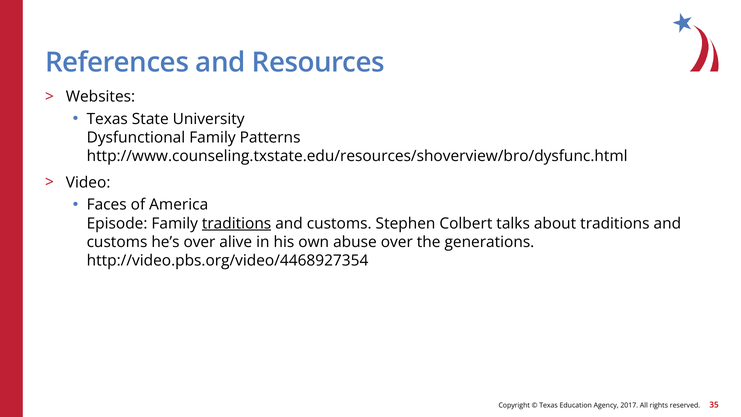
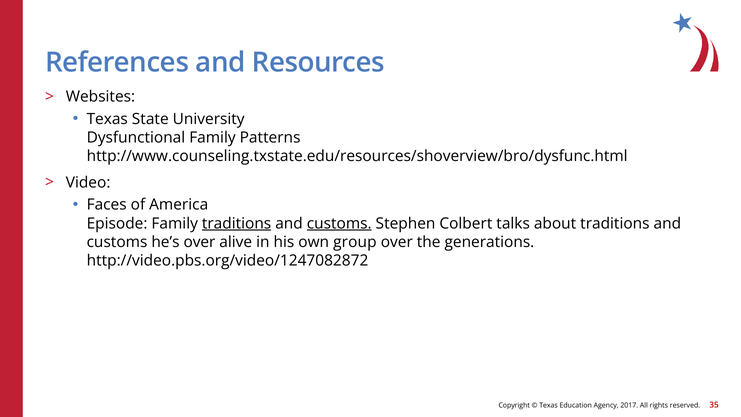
customs underline: none -> present (339, 223)
abuse: abuse -> group (355, 242)
http://video.pbs.org/video/4468927354: http://video.pbs.org/video/4468927354 -> http://video.pbs.org/video/1247082872 (228, 260)
